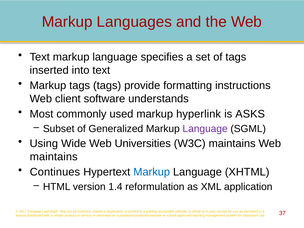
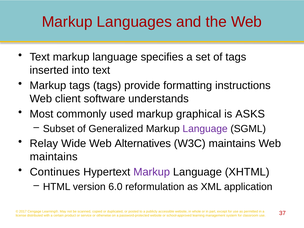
hyperlink: hyperlink -> graphical (199, 114)
Using: Using -> Relay (44, 144)
Universities: Universities -> Alternatives (143, 144)
Markup colour: blue -> purple (152, 172)
1.4: 1.4 -> 6.0 (115, 187)
